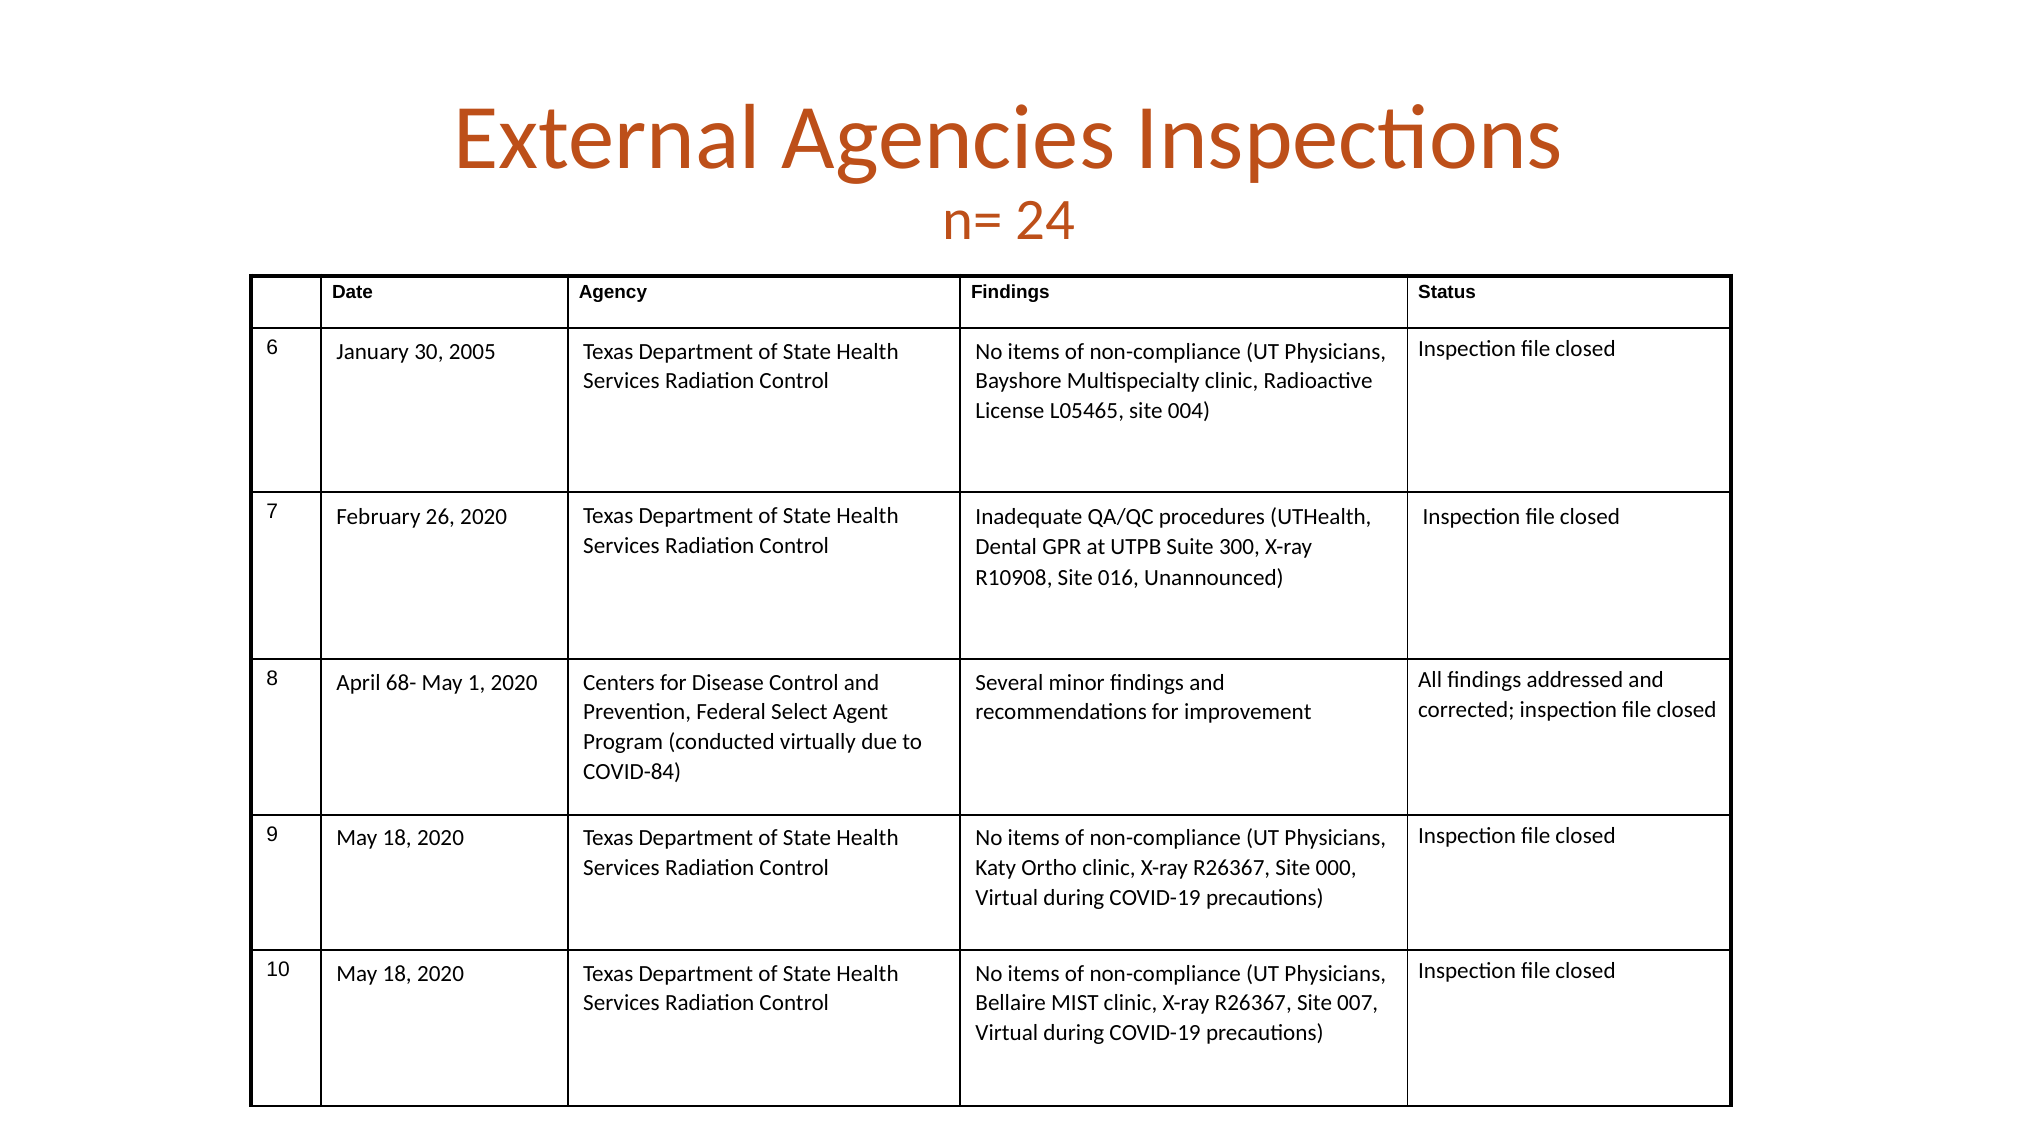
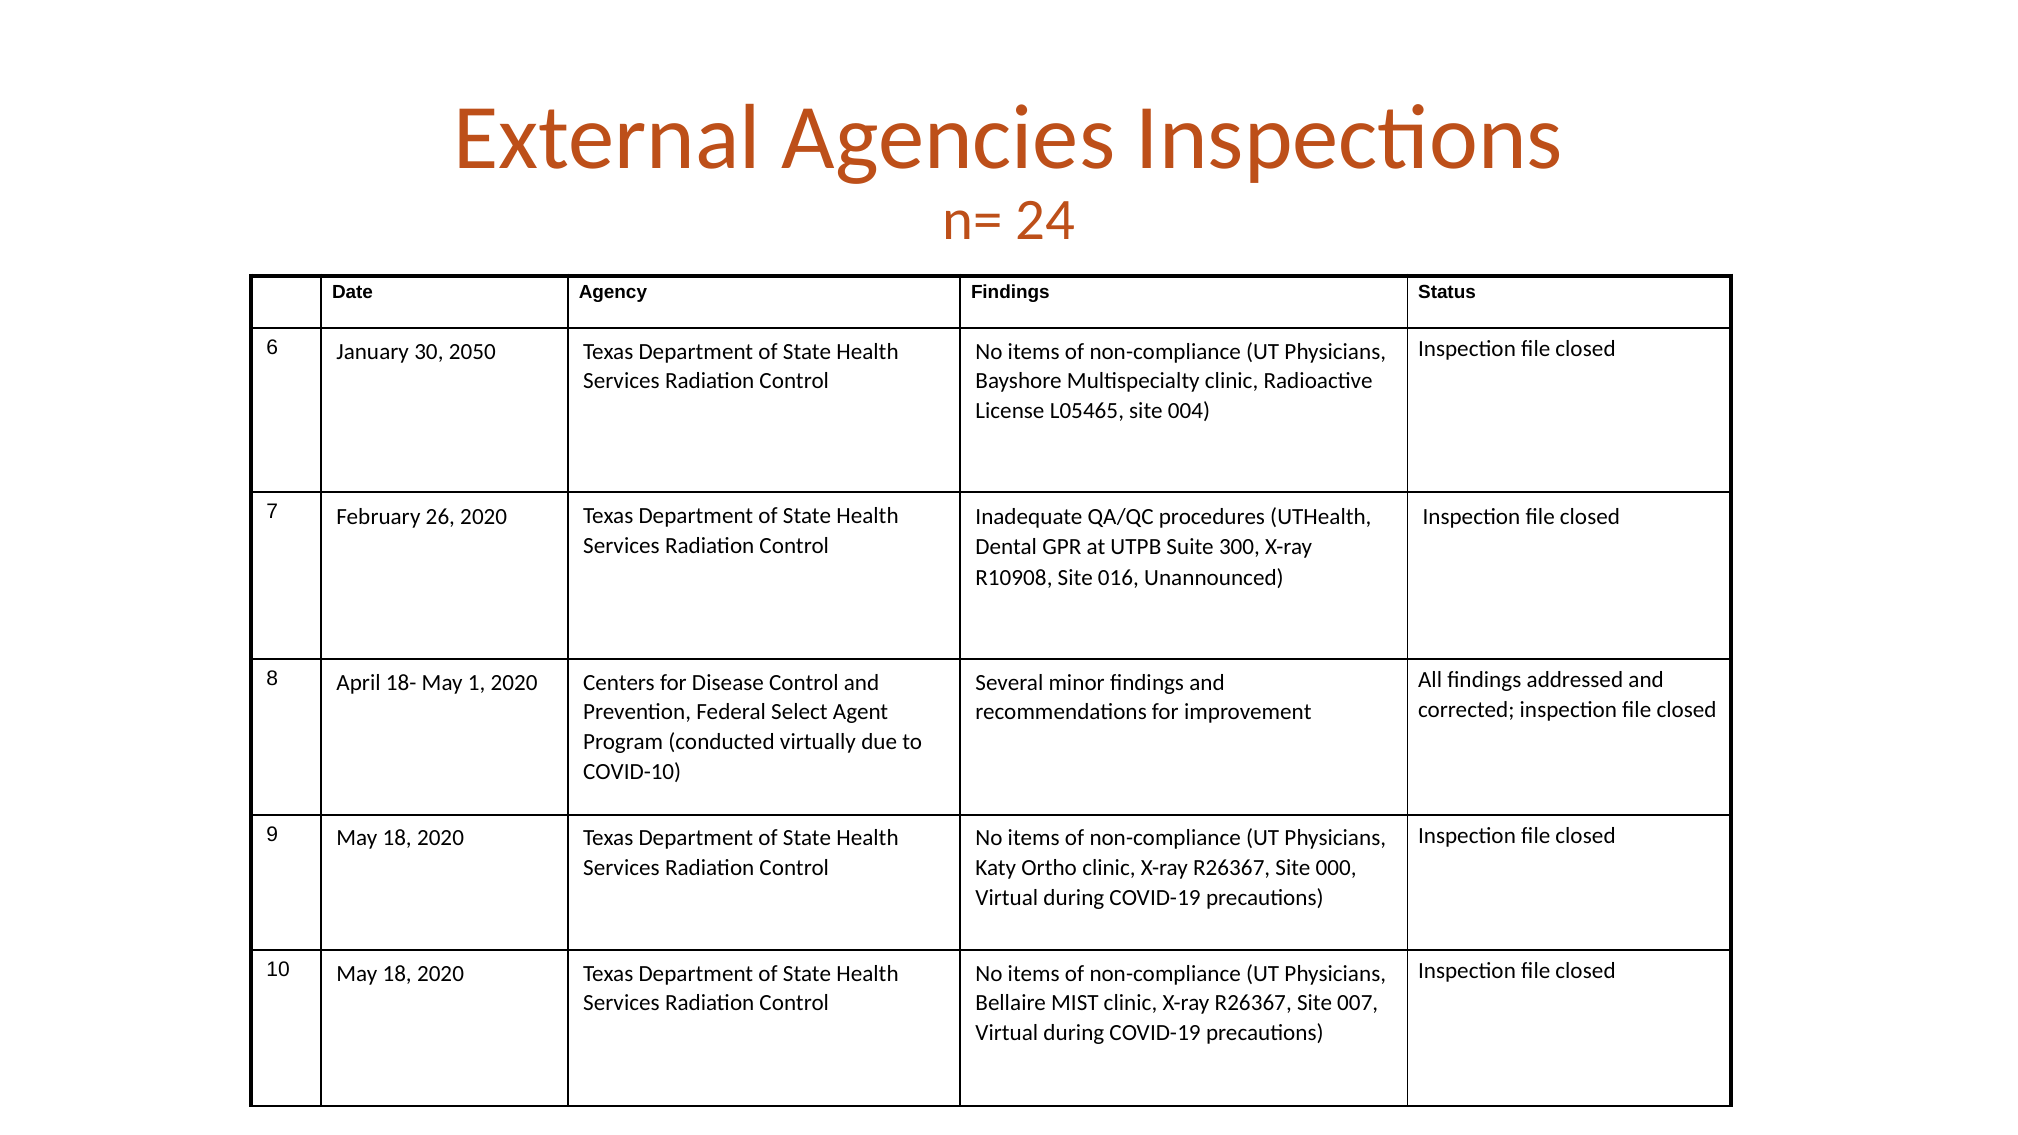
2005: 2005 -> 2050 (472, 351)
68-: 68- -> 18- (401, 682)
COVID-84: COVID-84 -> COVID-10 (632, 772)
